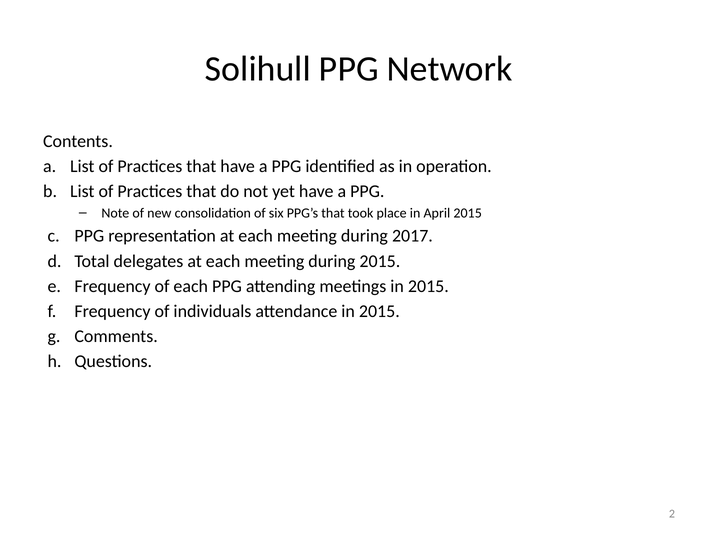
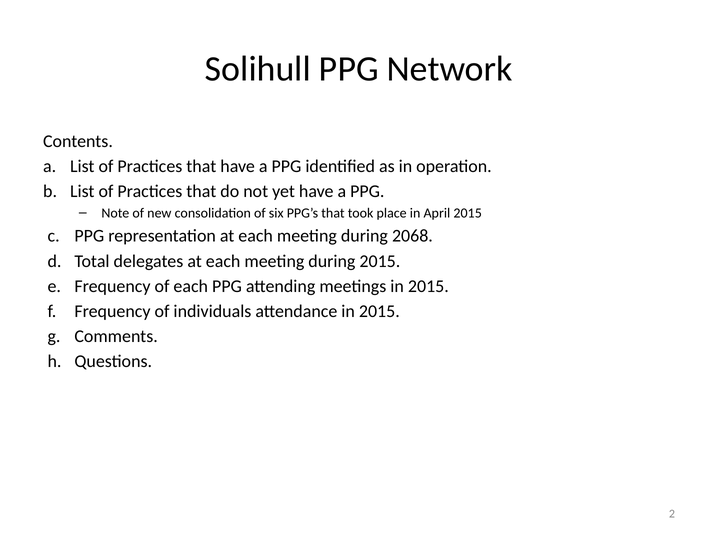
2017: 2017 -> 2068 (412, 236)
